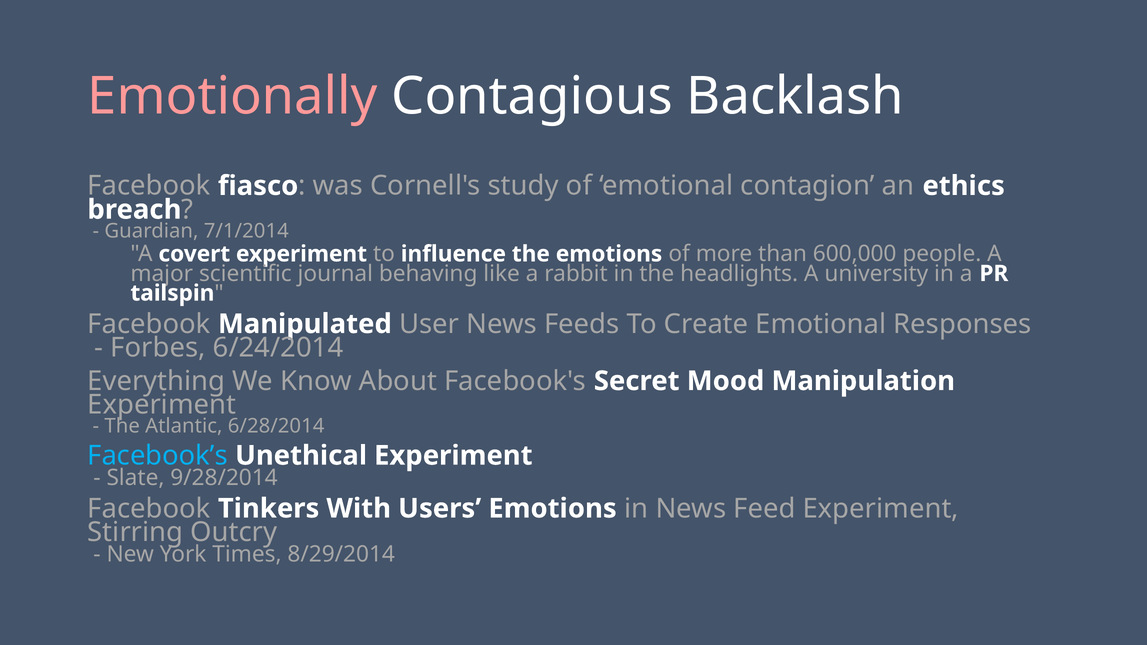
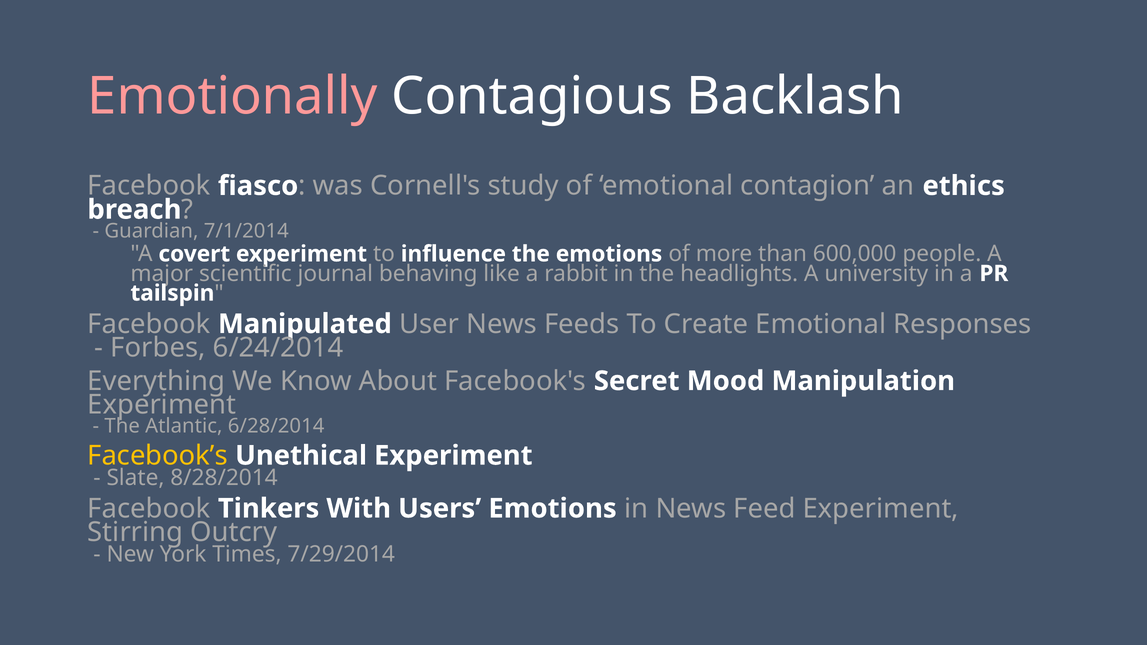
Facebook’s colour: light blue -> yellow (158, 456)
9/28/2014: 9/28/2014 -> 8/28/2014 (224, 478)
8/29/2014: 8/29/2014 -> 7/29/2014 (341, 554)
